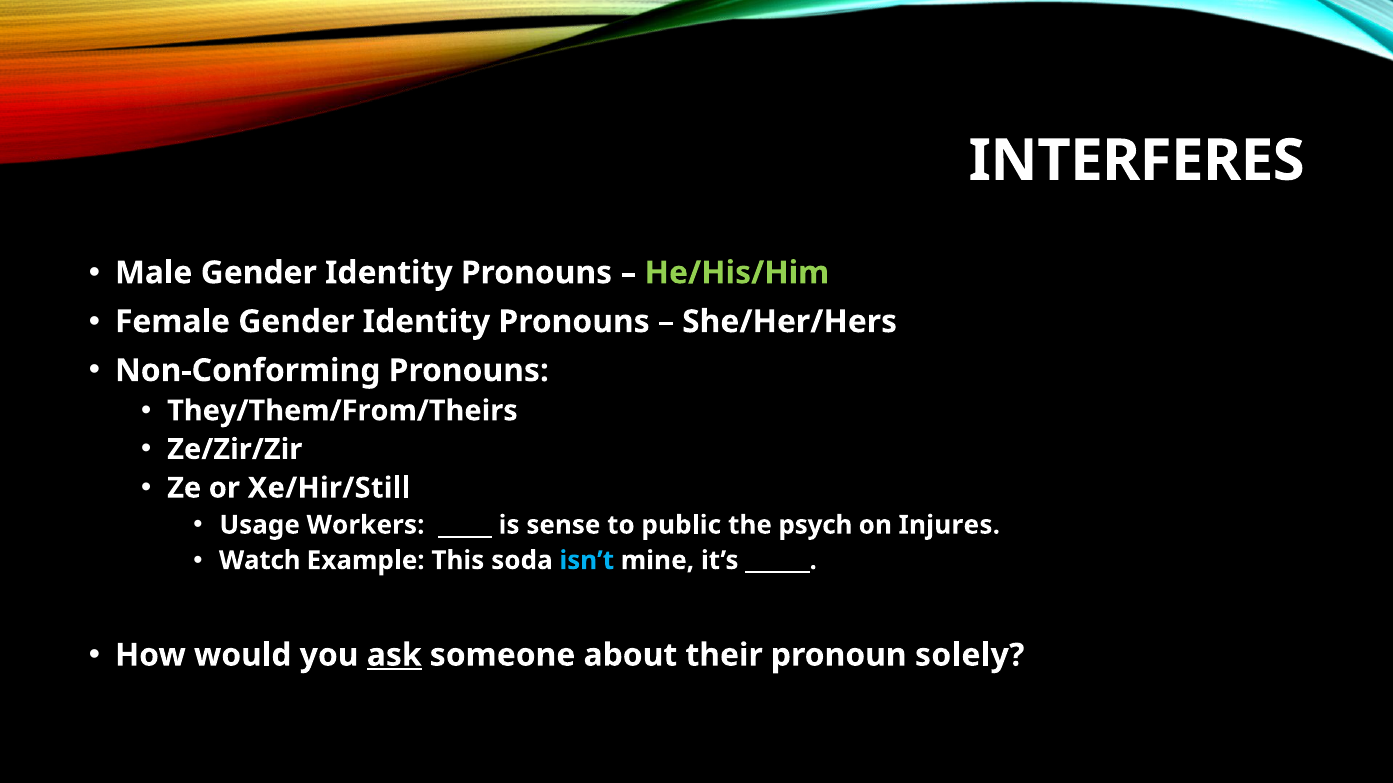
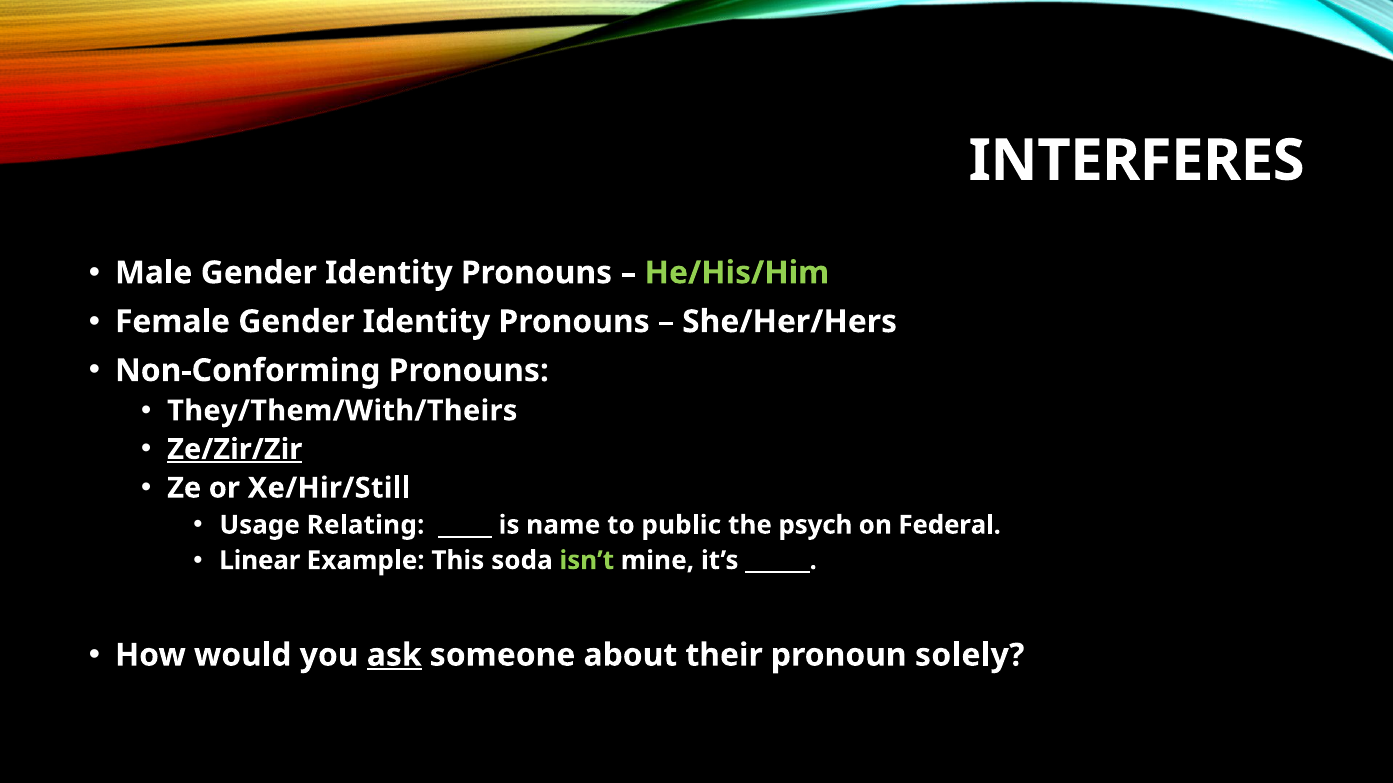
They/Them/From/Theirs: They/Them/From/Theirs -> They/Them/With/Theirs (342, 411)
Ze/Zir/Zir underline: none -> present (235, 450)
Workers: Workers -> Relating (365, 525)
sense: sense -> name (563, 525)
Injures: Injures -> Federal (950, 525)
Watch: Watch -> Linear (260, 561)
isn’t colour: light blue -> light green (587, 561)
